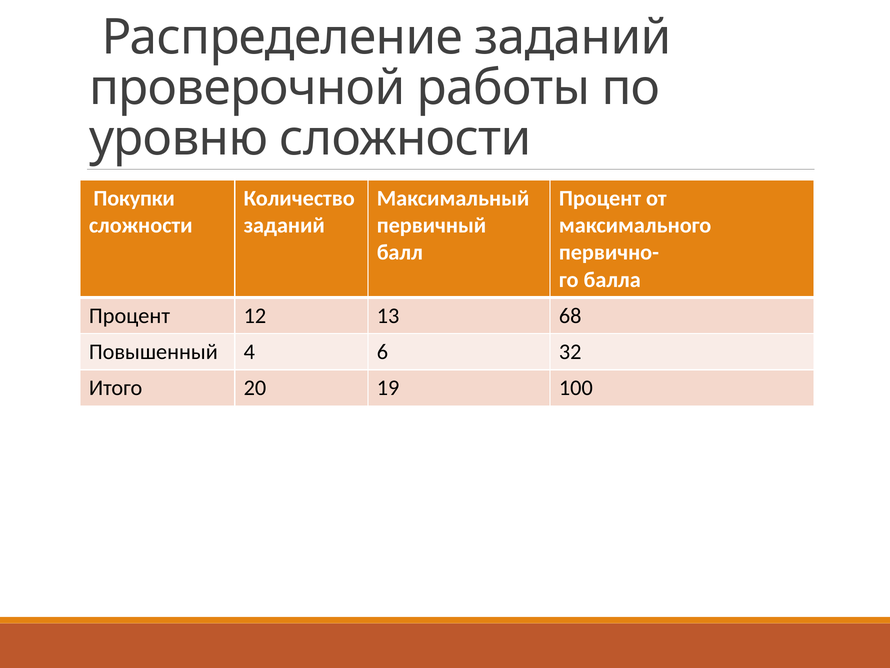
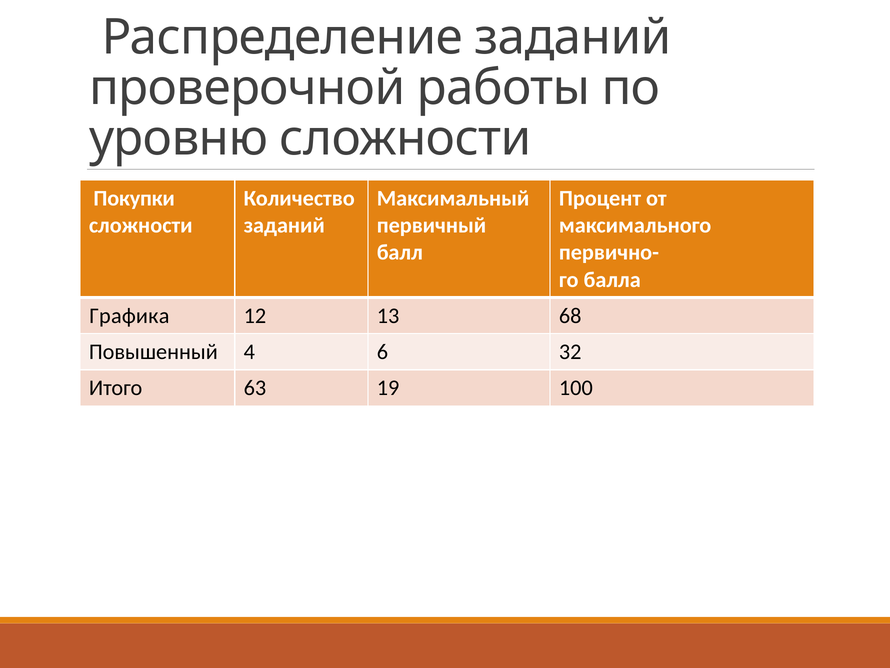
Процент: Процент -> Графика (129, 316)
20: 20 -> 63 (255, 388)
